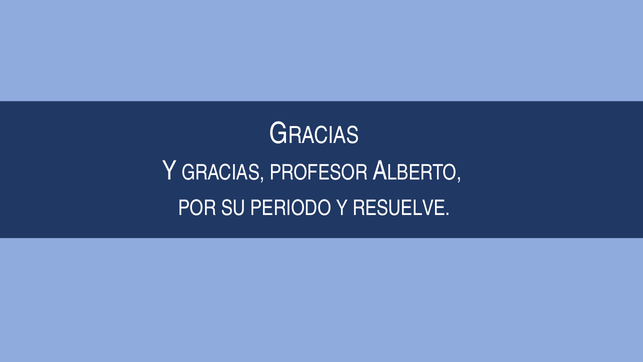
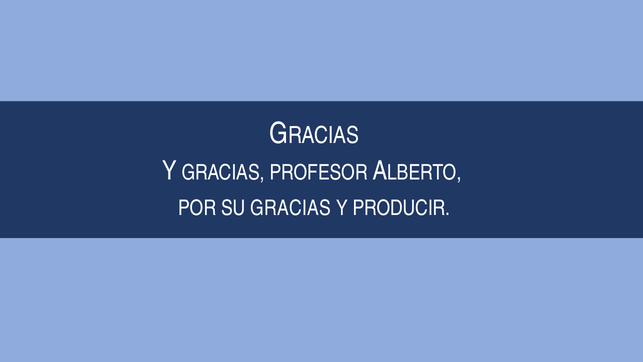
SU PERIODO: PERIODO -> GRACIAS (291, 208)
RESUELVE: RESUELVE -> PRODUCIR (401, 208)
